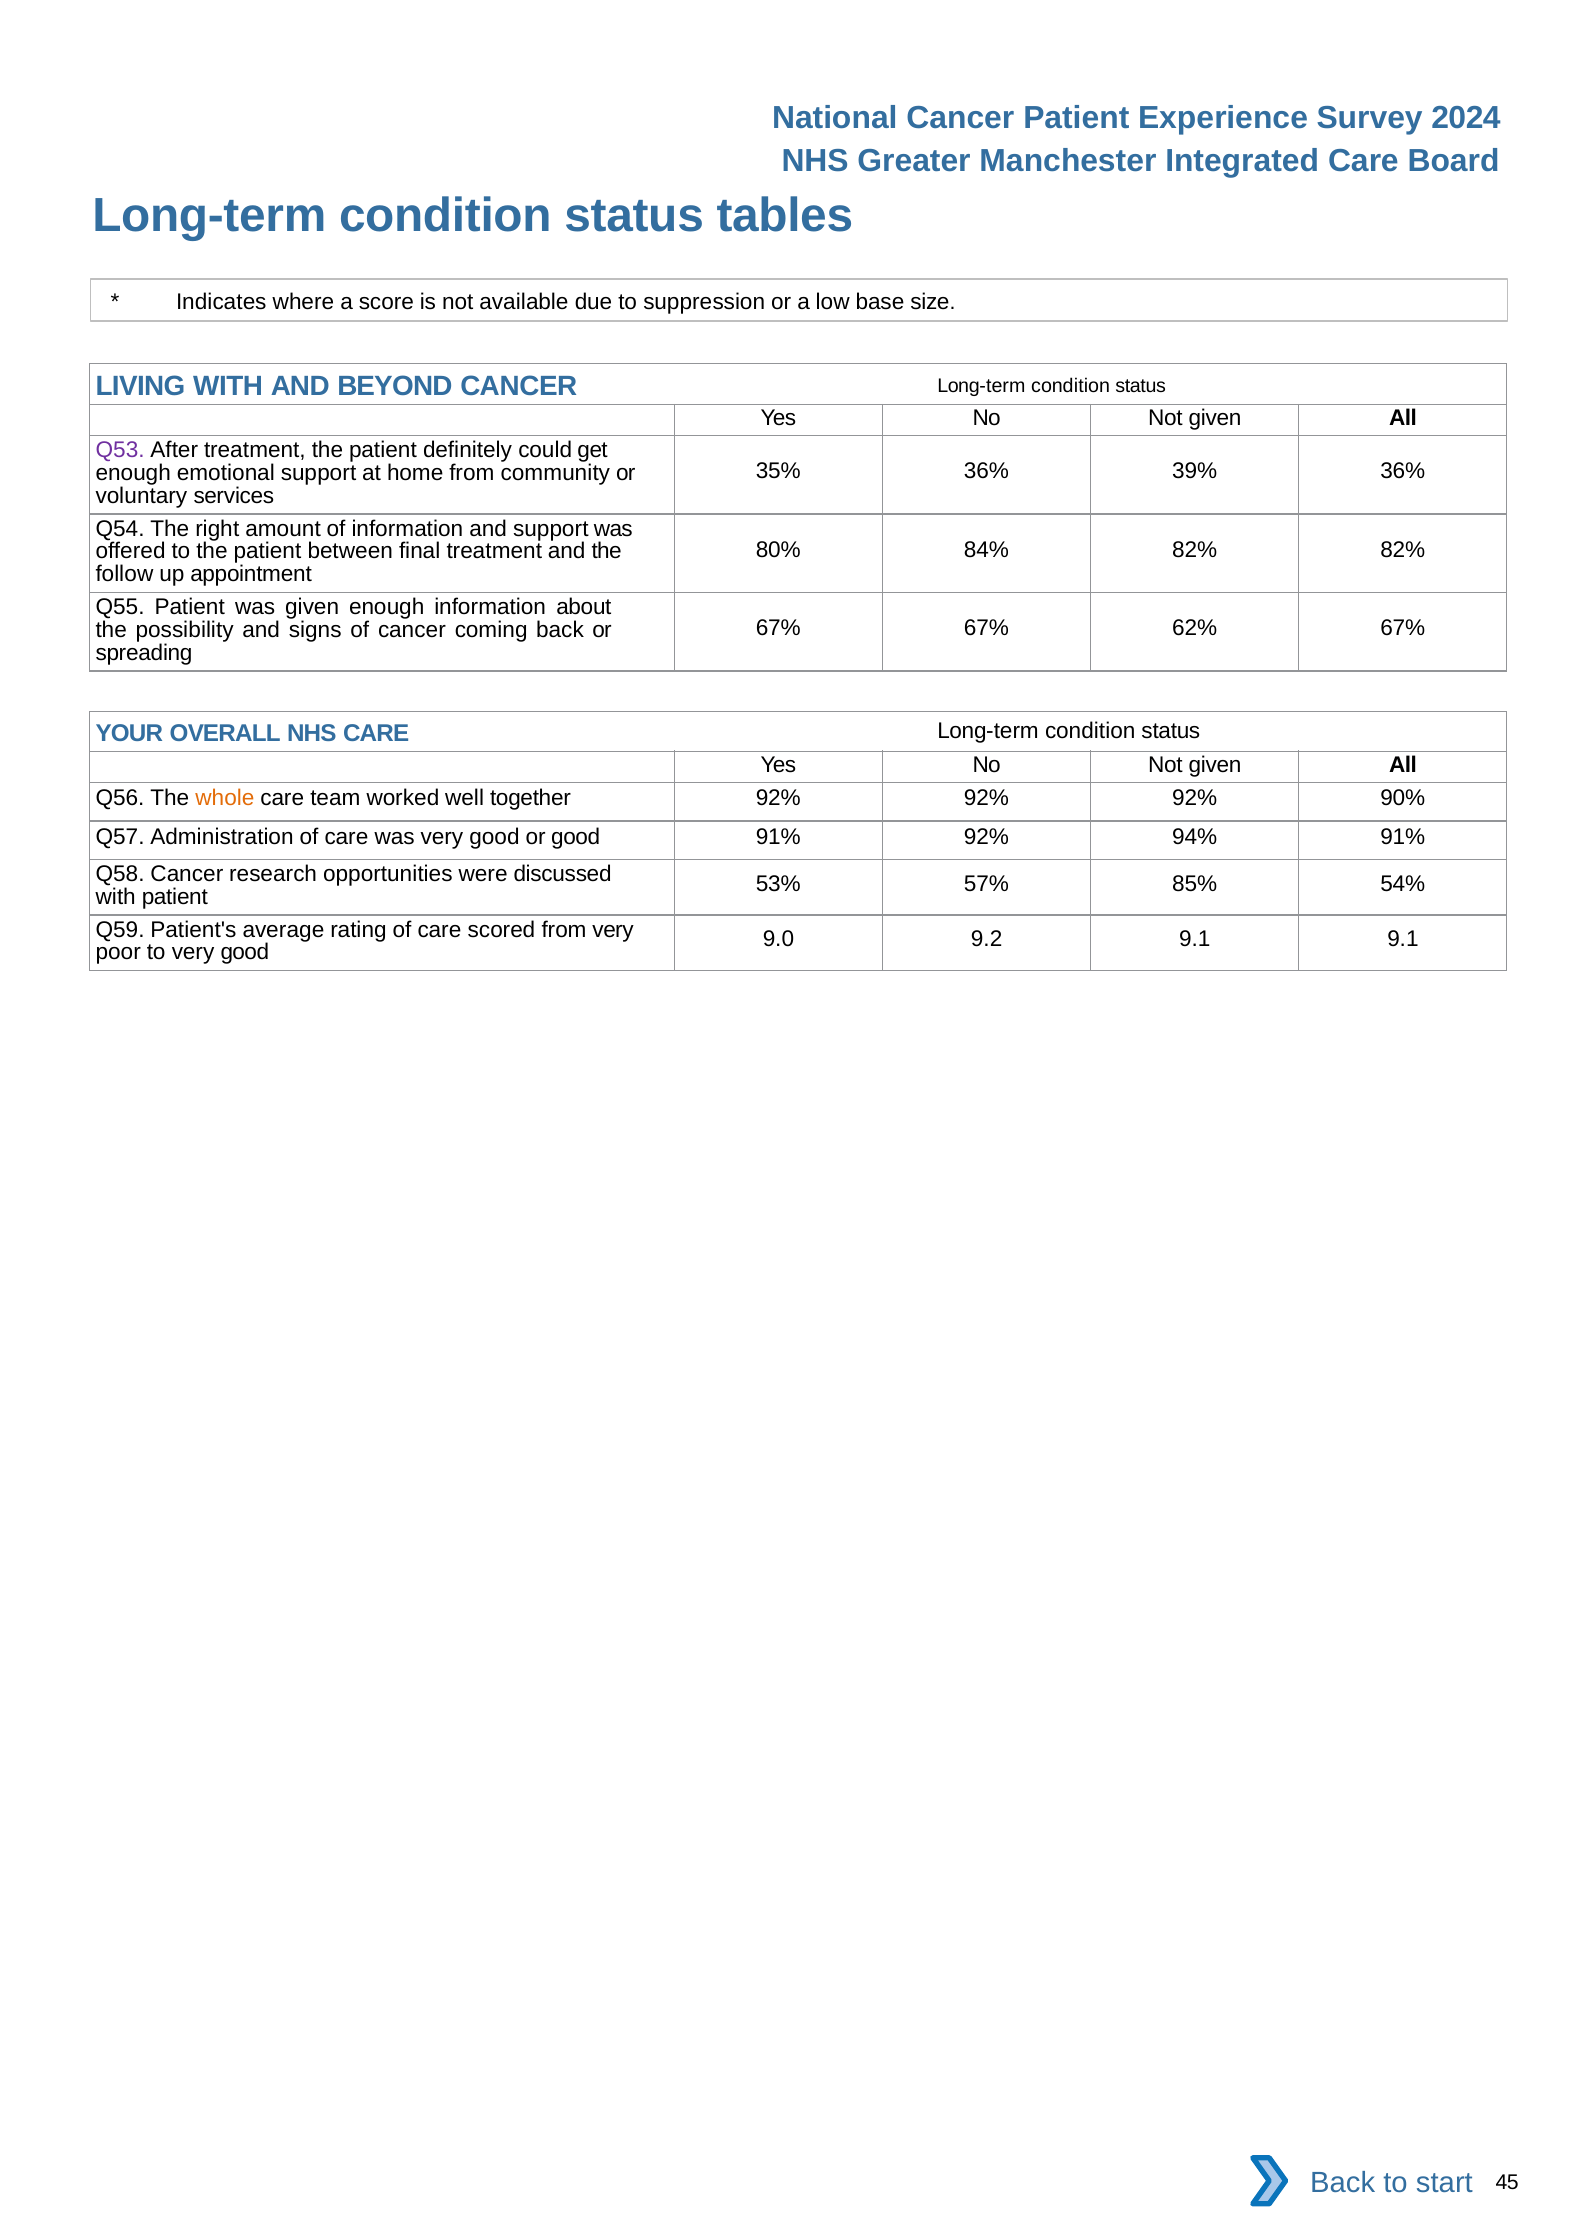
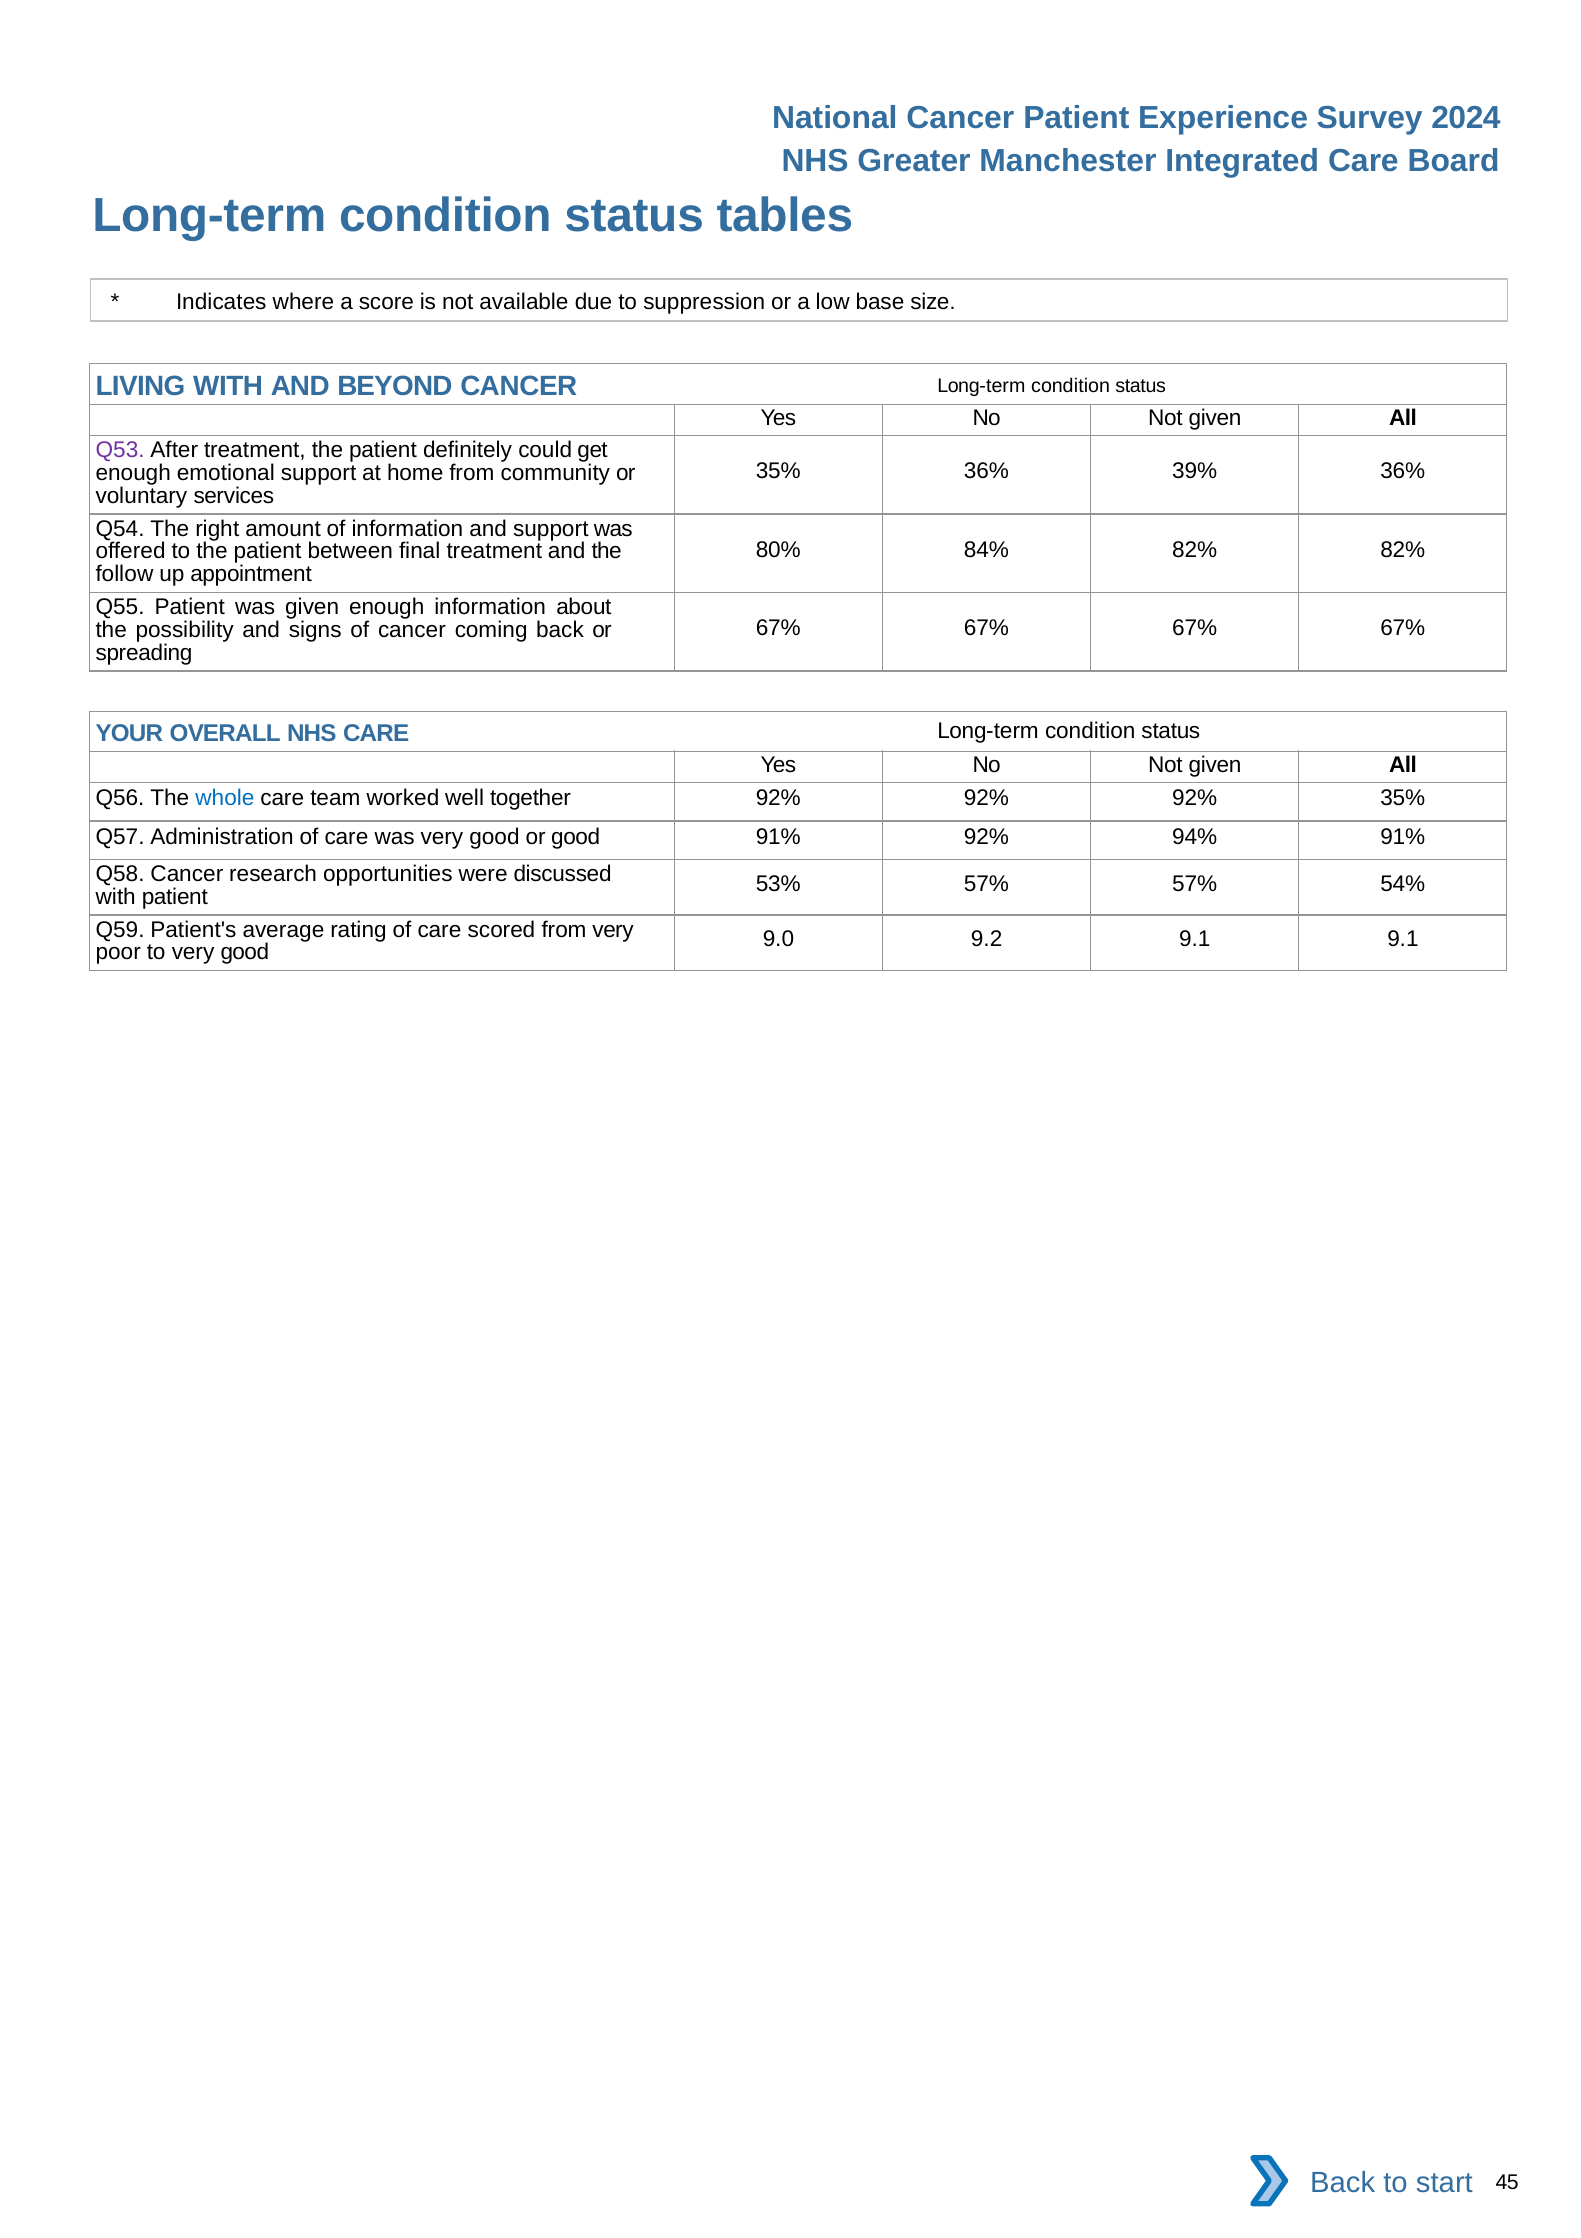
62%: 62% -> 67% (1195, 628)
whole colour: orange -> blue (225, 798)
92% 90%: 90% -> 35% (1403, 798)
57% 85%: 85% -> 57% (1195, 883)
